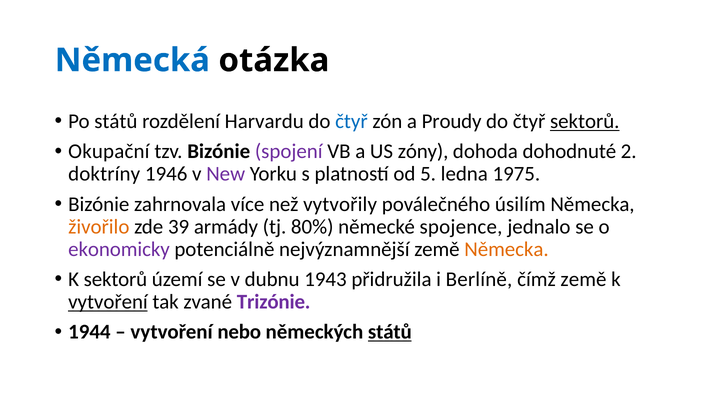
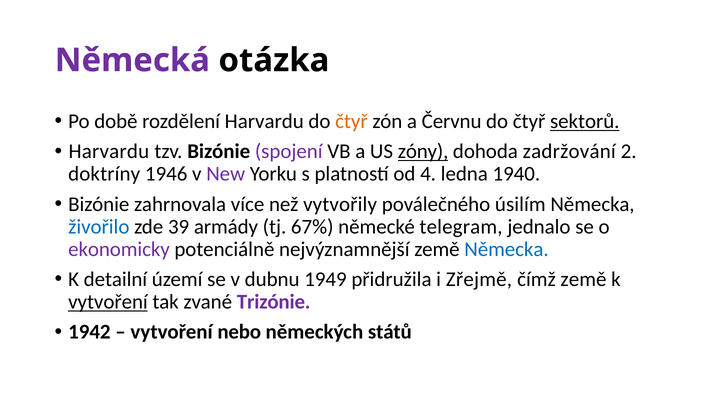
Německá colour: blue -> purple (132, 60)
Po států: států -> době (116, 121)
čtyř colour: blue -> orange (351, 121)
Proudy: Proudy -> Červnu (452, 121)
Okupační: Okupační -> Harvardu (109, 151)
zóny underline: none -> present (423, 151)
dohodnuté: dohodnuté -> zadržování (569, 151)
5: 5 -> 4 (428, 174)
1975: 1975 -> 1940 (516, 174)
živořilo colour: orange -> blue (99, 227)
80%: 80% -> 67% (312, 227)
spojence: spojence -> telegram (461, 227)
Německa colour: orange -> blue (506, 249)
K sektorů: sektorů -> detailní (115, 279)
1943: 1943 -> 1949 (325, 279)
Berlíně: Berlíně -> Zřejmě (479, 279)
1944: 1944 -> 1942 (89, 332)
států underline: present -> none (390, 332)
